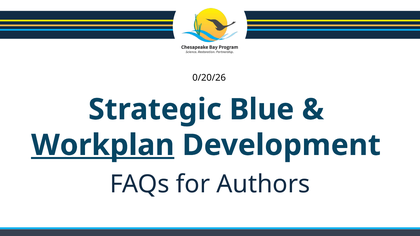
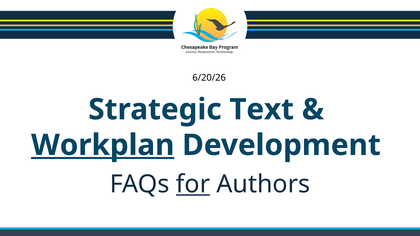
0/20/26: 0/20/26 -> 6/20/26 (209, 78)
Blue: Blue -> Text (262, 110)
for underline: none -> present (193, 184)
